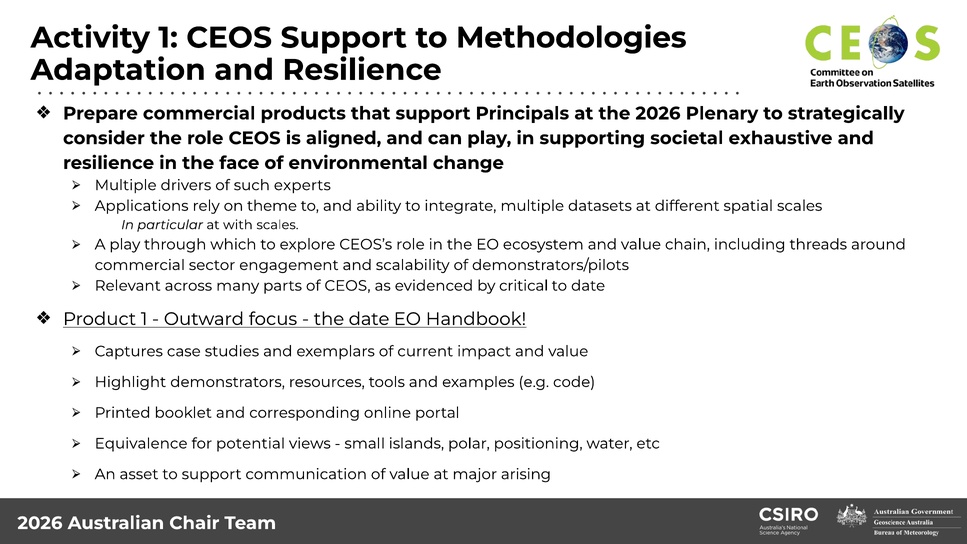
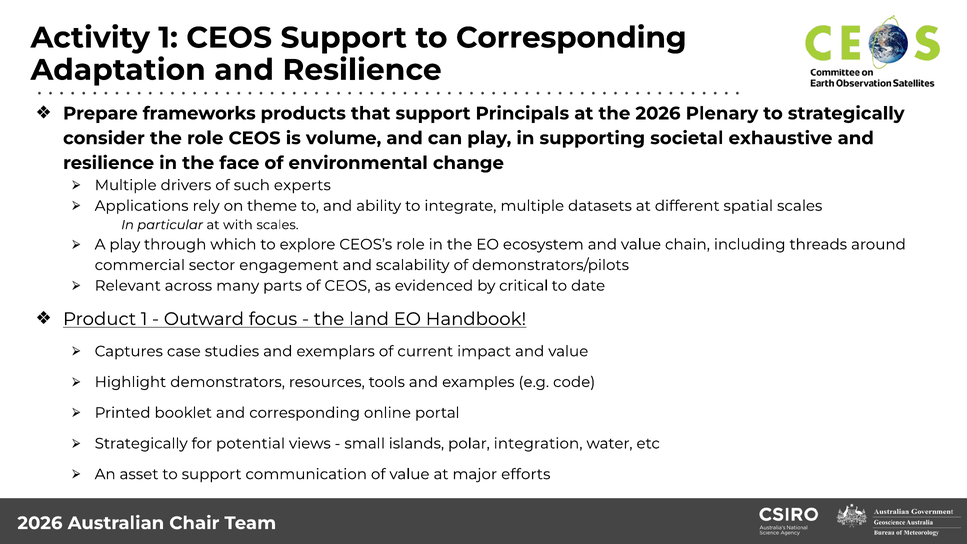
to Methodologies: Methodologies -> Corresponding (571, 38)
Prepare commercial: commercial -> frameworks (199, 113)
aligned: aligned -> volume (344, 138)
the date: date -> land (369, 319)
Equivalence: Equivalence -> Strategically (141, 443)
positioning: positioning -> integration (538, 443)
arising: arising -> efforts (526, 474)
